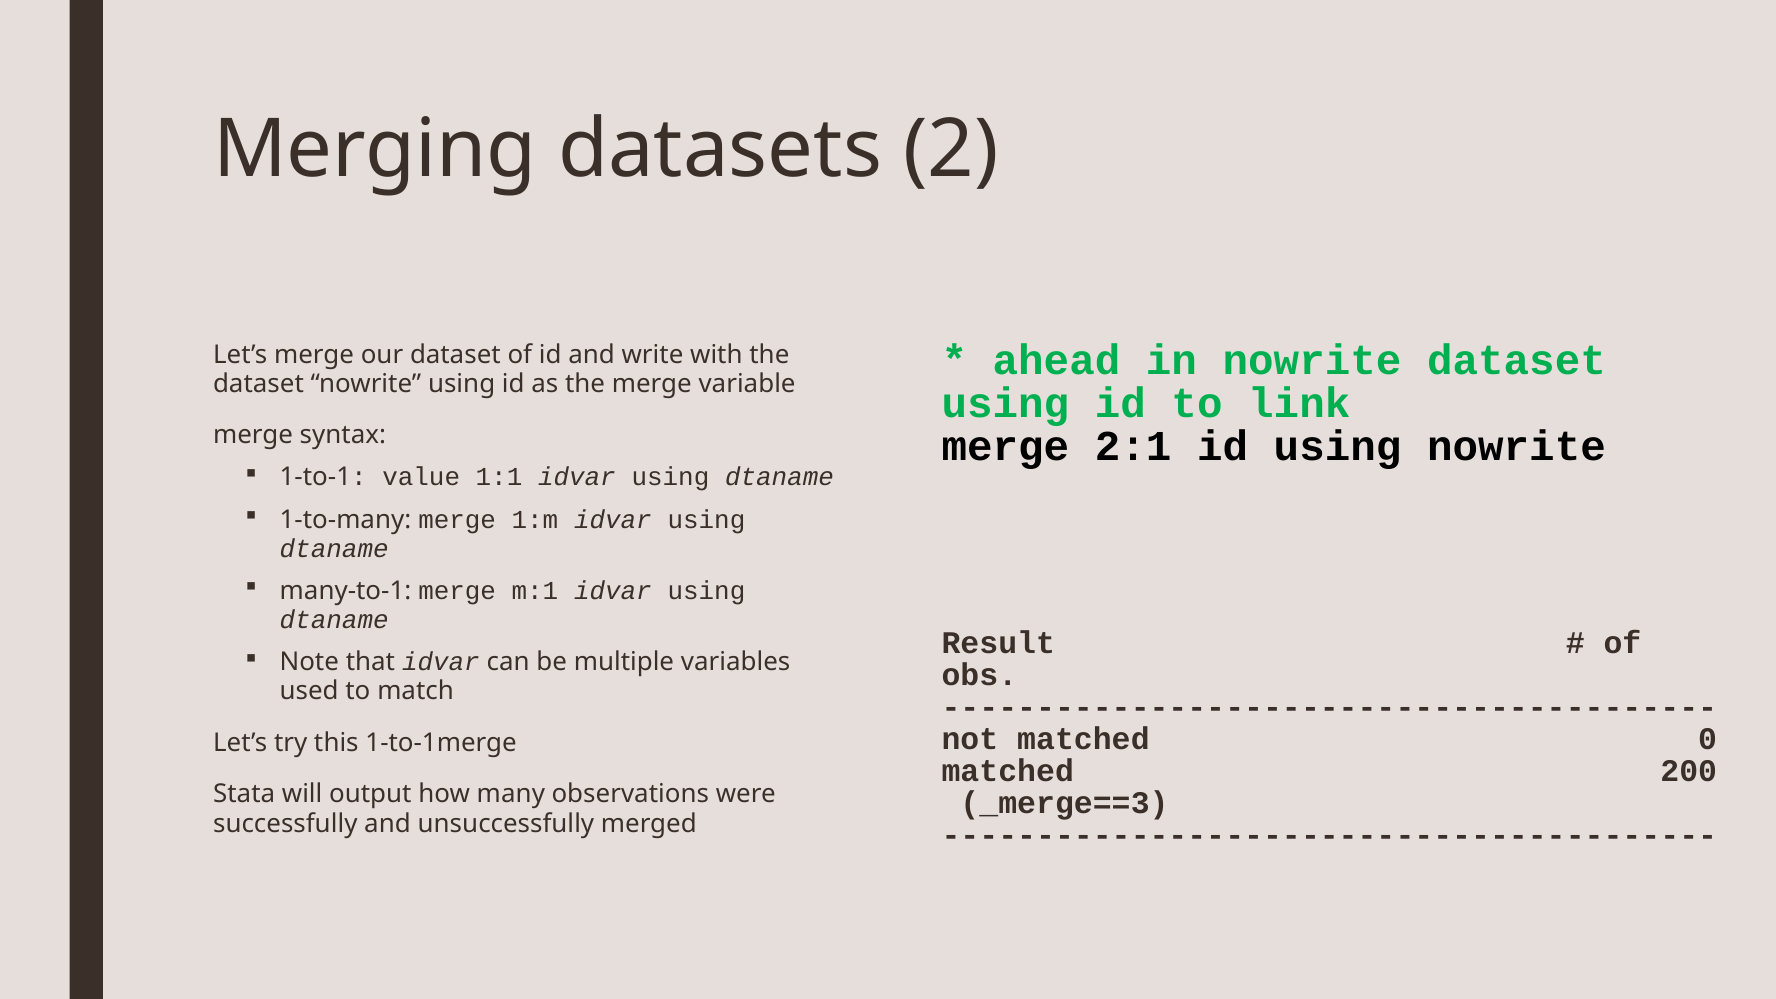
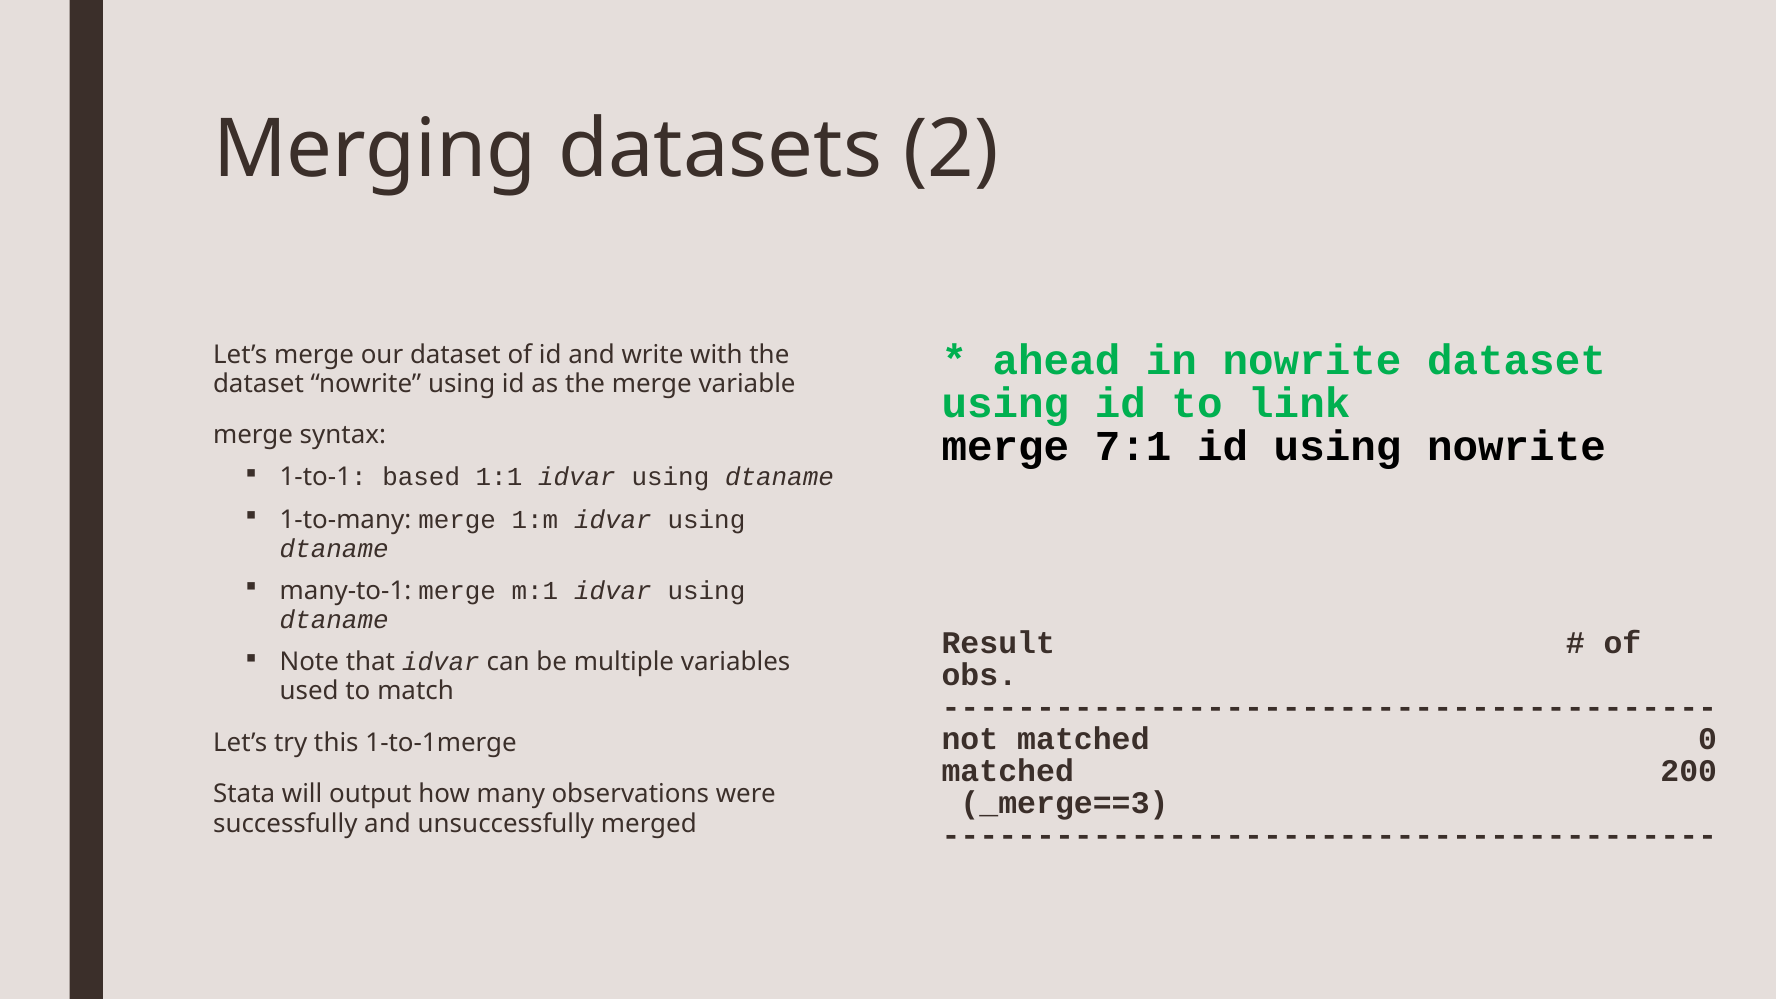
2:1: 2:1 -> 7:1 (1133, 446)
value: value -> based (421, 477)
